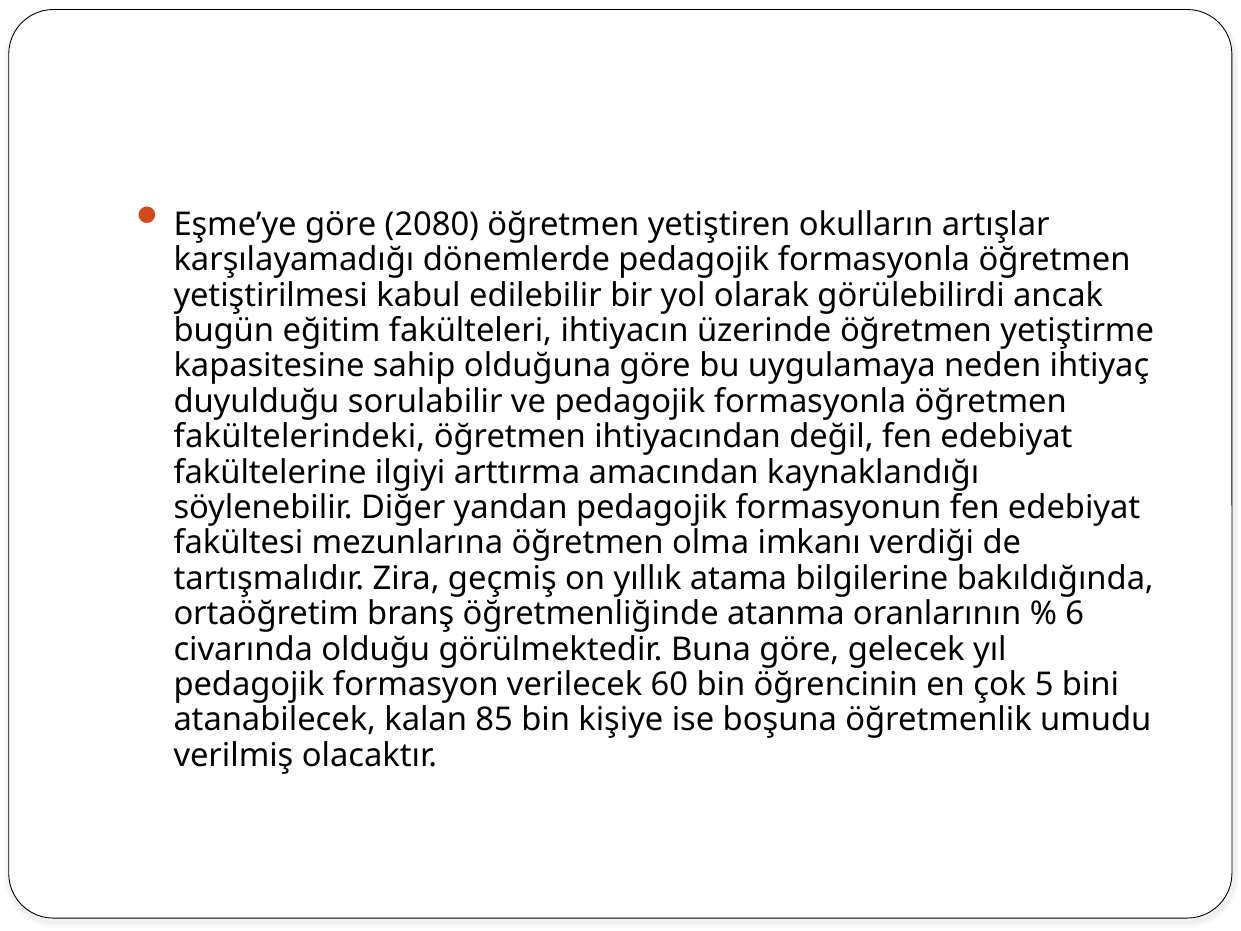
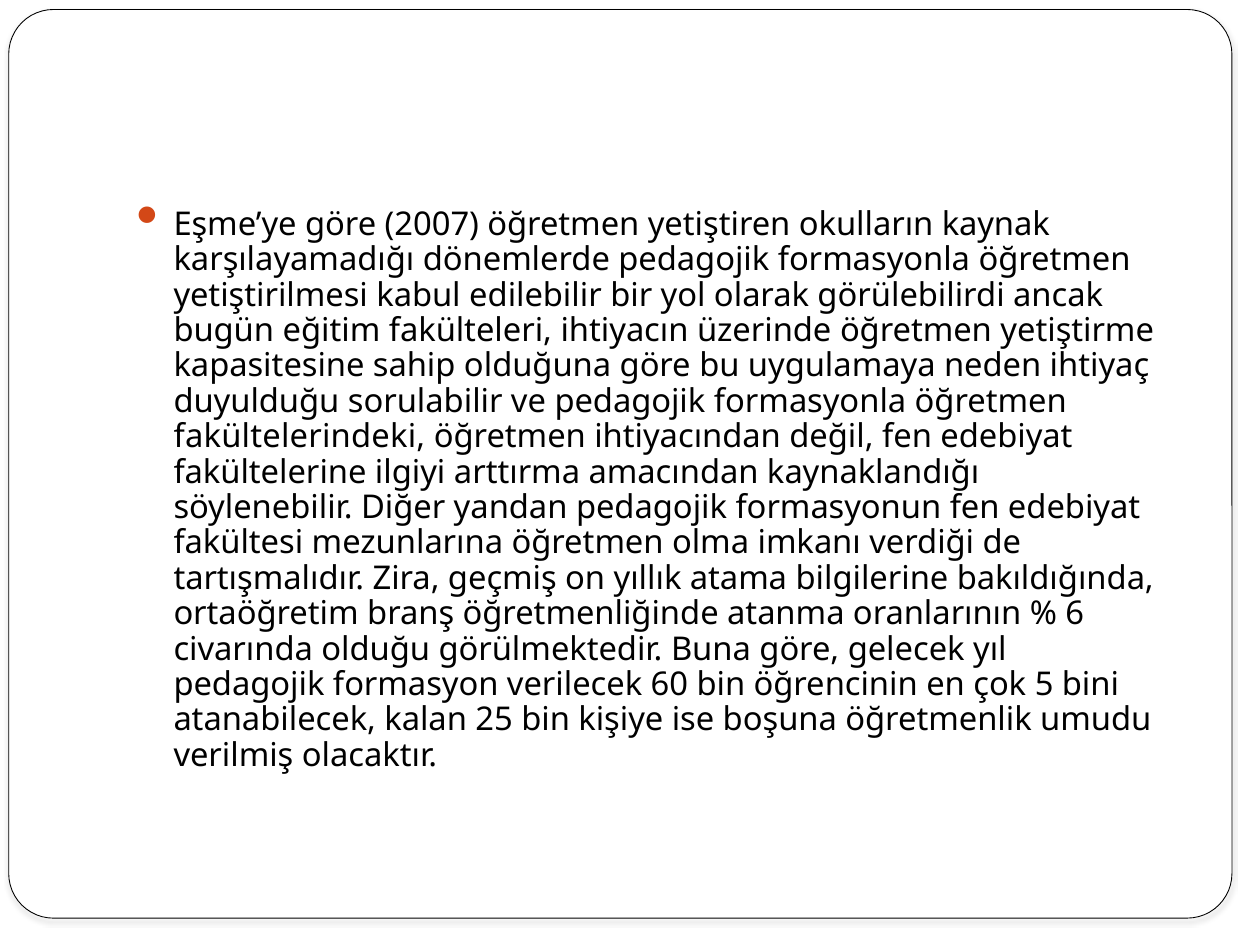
2080: 2080 -> 2007 (432, 225)
artışlar: artışlar -> kaynak (996, 225)
85: 85 -> 25 (494, 720)
